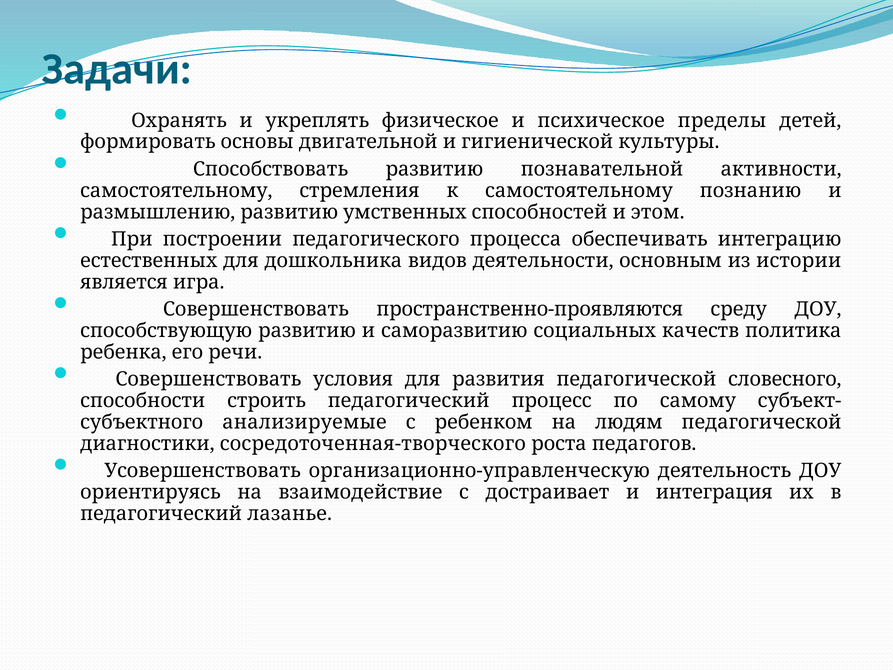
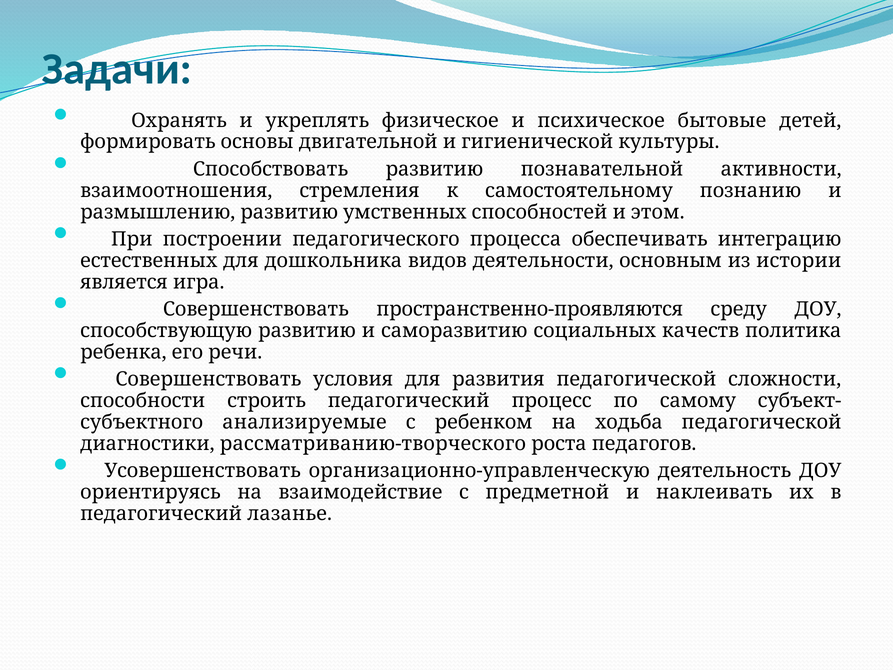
пределы: пределы -> бытовые (722, 120)
самостоятельному: самостоятельному -> взаимоотношения (176, 190)
словесного: словесного -> сложности (785, 379)
людям: людям -> ходьба (629, 422)
сосредоточенная-творческого: сосредоточенная-творческого -> рассматриванию-творческого (373, 443)
достраивает: достраивает -> предметной (547, 492)
интеграция: интеграция -> наклеивать (714, 492)
